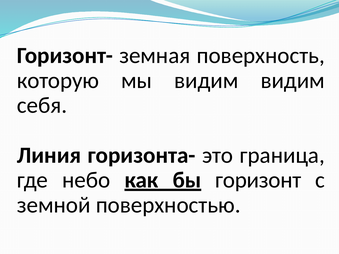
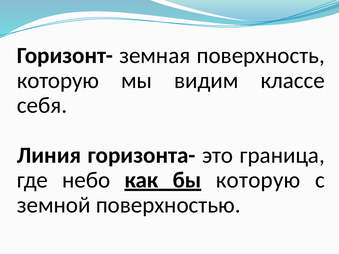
видим видим: видим -> классе (293, 81)
горизонт: горизонт -> которую (258, 180)
